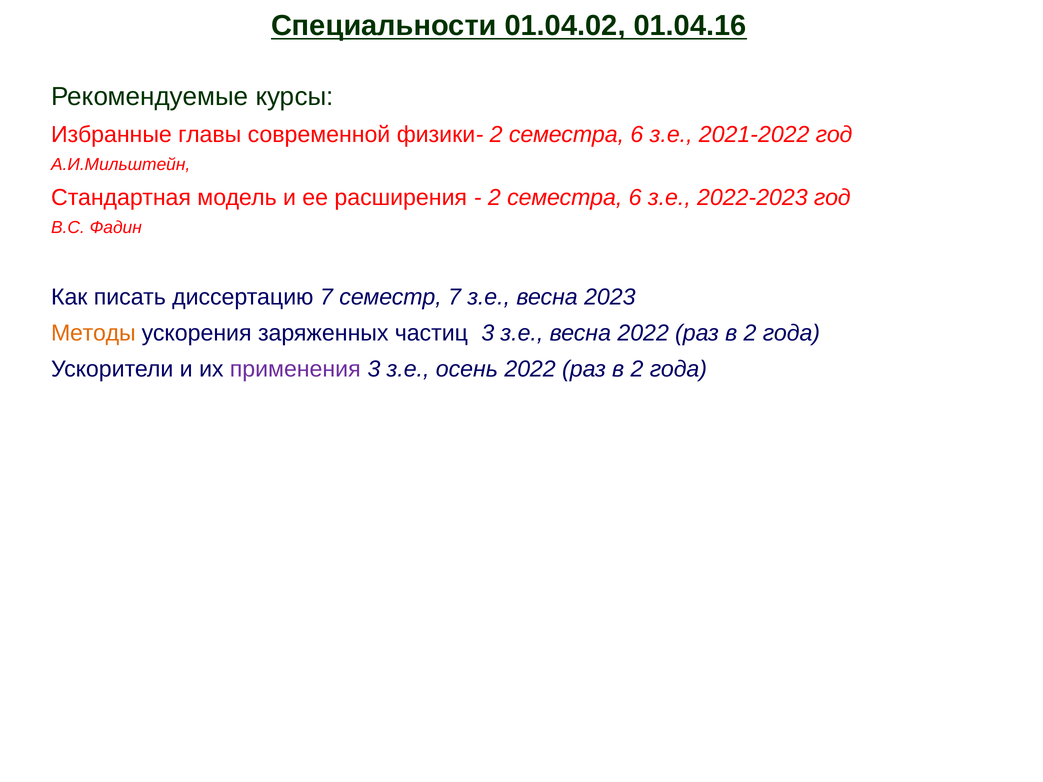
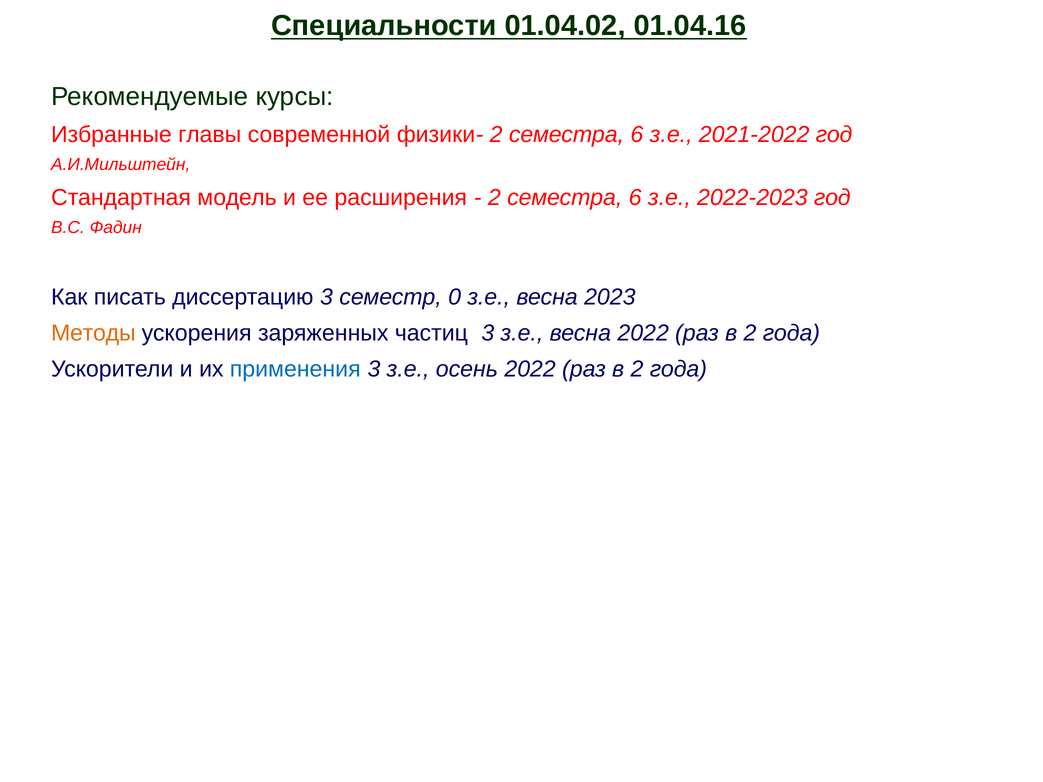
диссертацию 7: 7 -> 3 (326, 297)
семестр 7: 7 -> 0 (455, 297)
применения colour: purple -> blue (295, 369)
